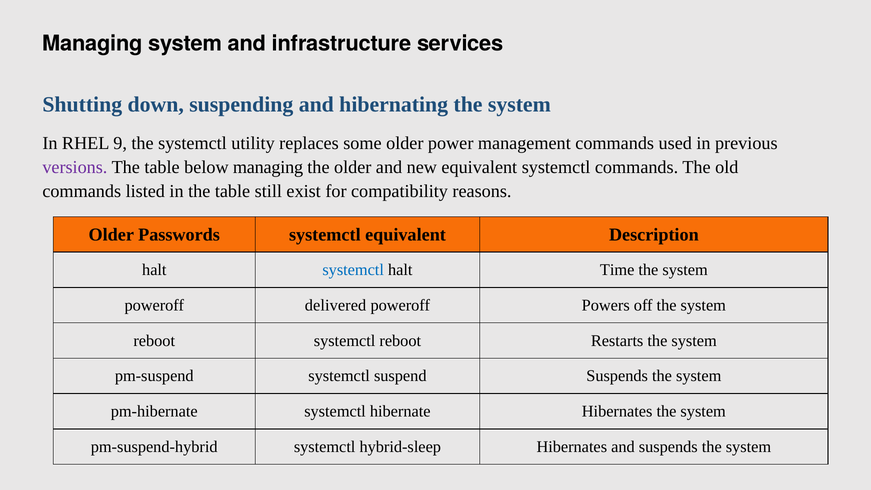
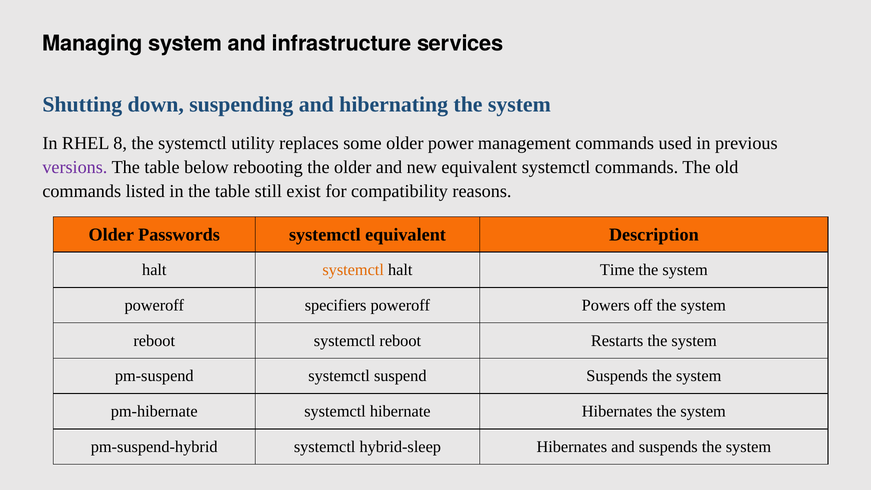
9: 9 -> 8 (120, 143)
below managing: managing -> rebooting (268, 167)
systemctl colour: blue -> orange (353, 270)
delivered: delivered -> specifiers (336, 305)
